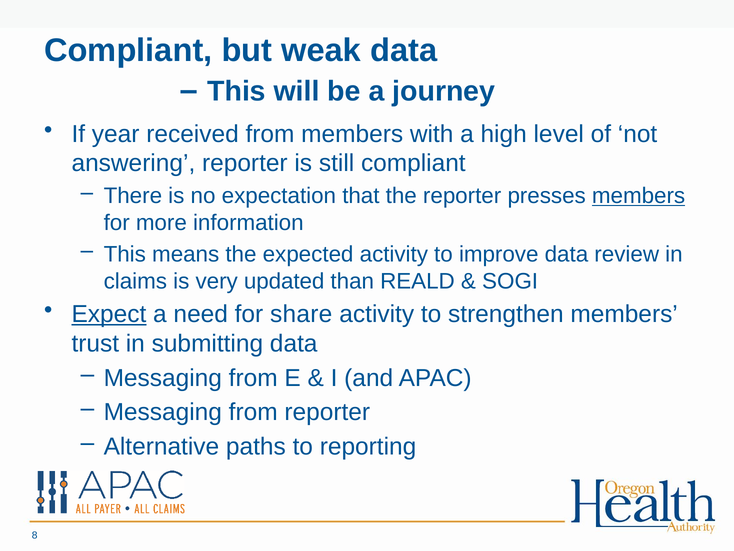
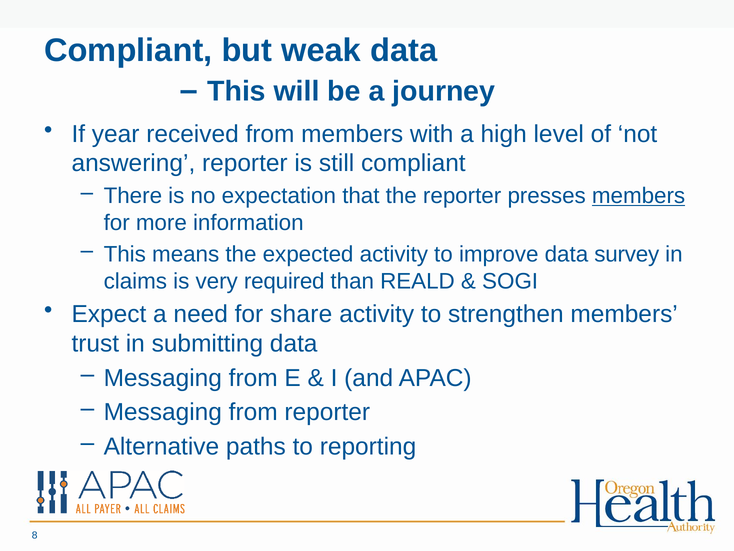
review: review -> survey (627, 254)
updated: updated -> required (284, 281)
Expect underline: present -> none (109, 314)
